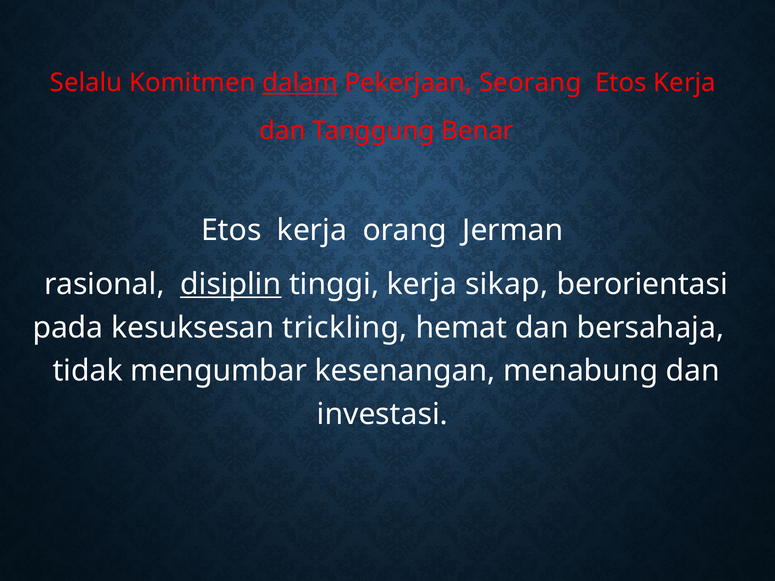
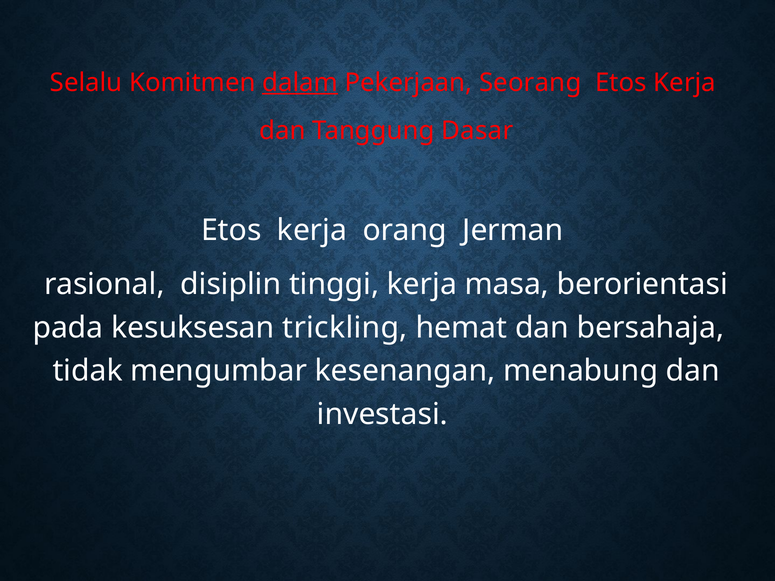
Benar: Benar -> Dasar (477, 131)
disiplin underline: present -> none (231, 284)
sikap: sikap -> masa (507, 284)
